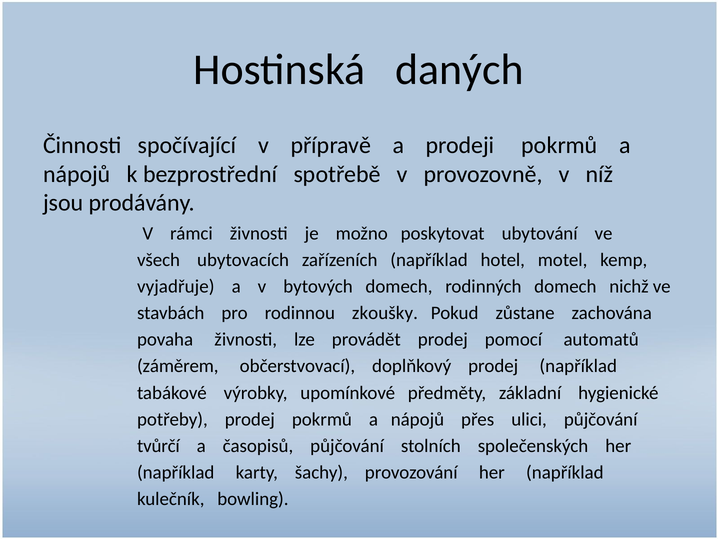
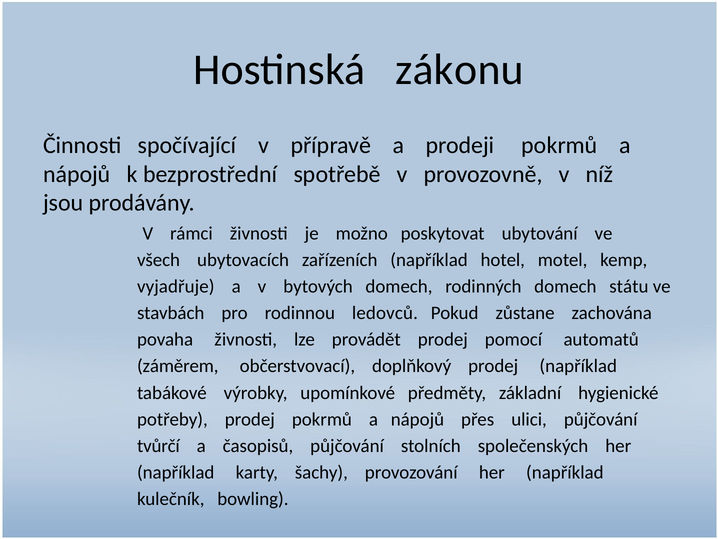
daných: daných -> zákonu (459, 70)
nichž: nichž -> státu (629, 286)
zkoušky: zkoušky -> ledovců (385, 313)
